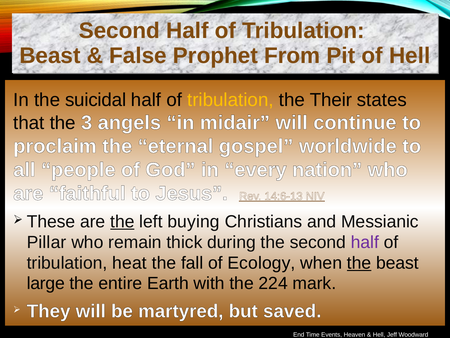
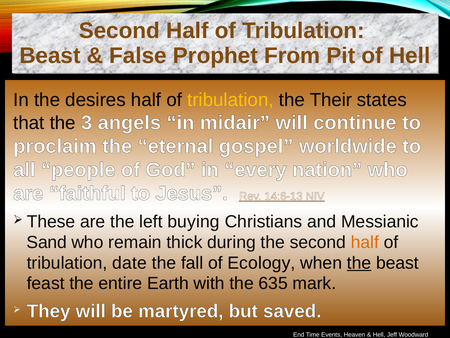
suicidal: suicidal -> desires (96, 100)
the underline: present -> none (122, 221)
Pillar: Pillar -> Sand (47, 242)
half colour: purple -> orange (365, 242)
heat: heat -> date (130, 263)
large: large -> feast (46, 283)
224: 224 -> 635 (273, 283)
